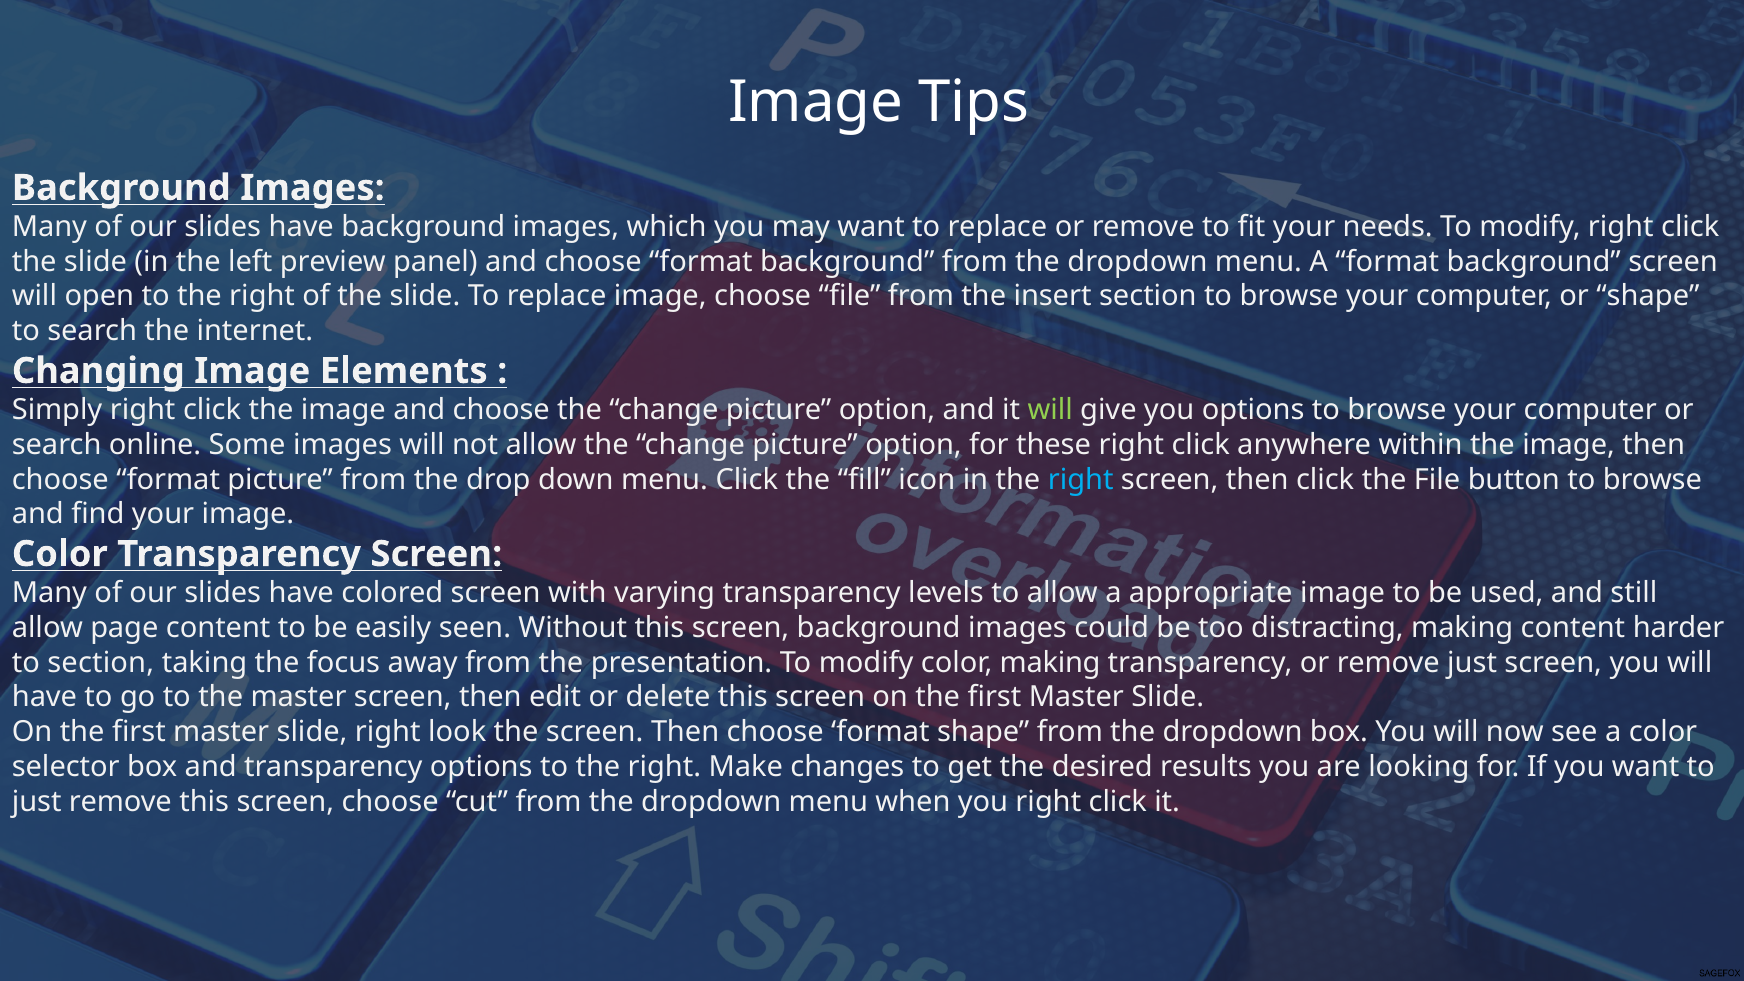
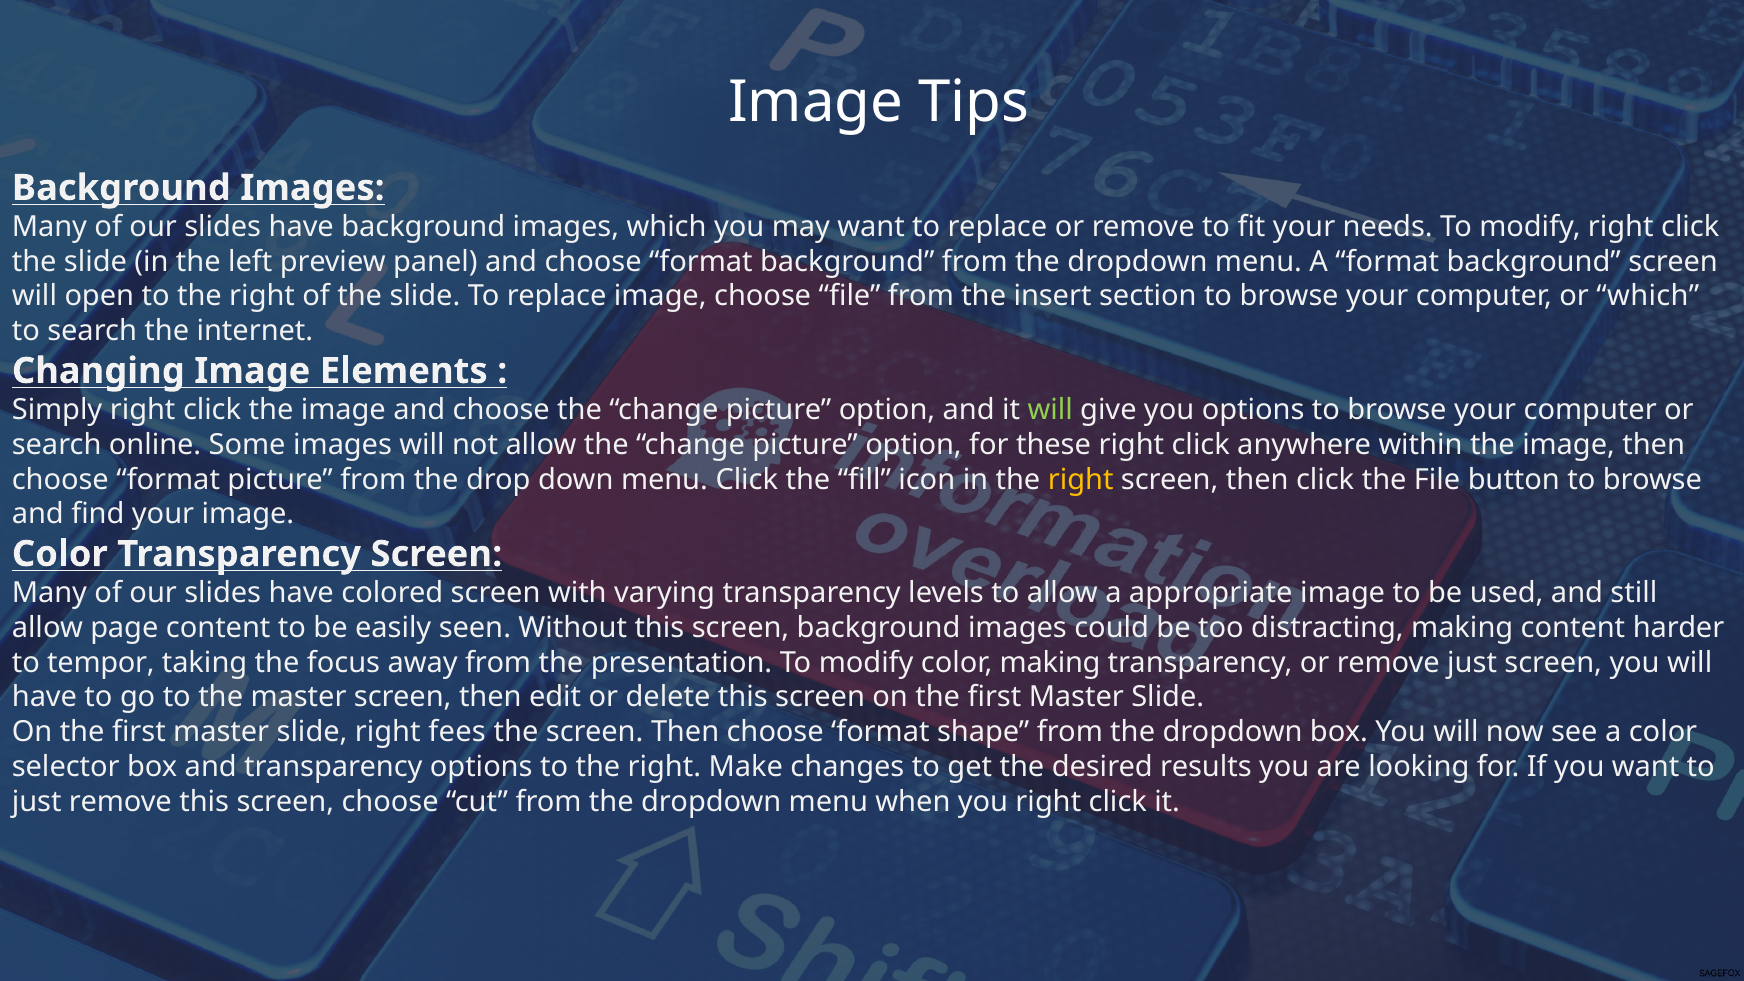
or shape: shape -> which (1648, 296)
right colour: light blue -> yellow (1081, 479)
to section: section -> tempor (101, 662)
look: look -> fees (457, 732)
